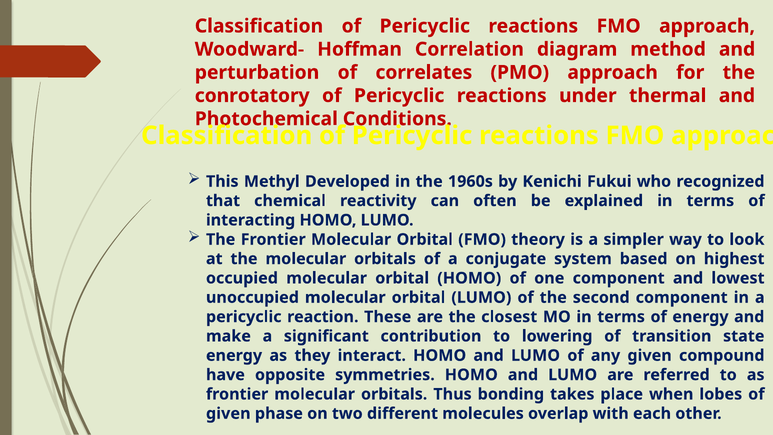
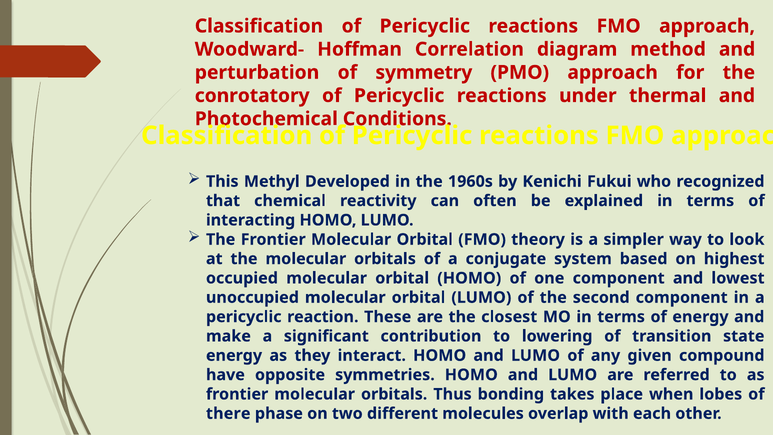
correlates: correlates -> symmetry (424, 72)
given: given -> there (228, 413)
